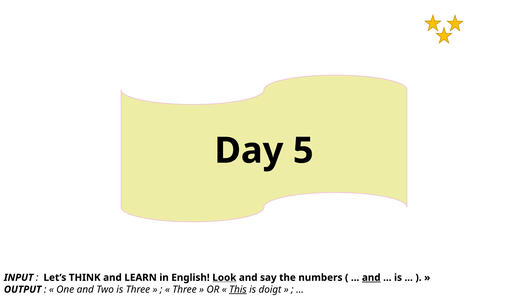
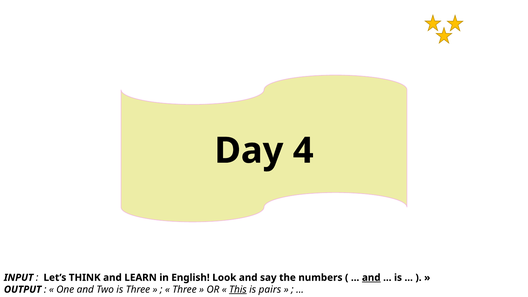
5: 5 -> 4 (303, 151)
Look underline: present -> none (224, 278)
doigt: doigt -> pairs (270, 289)
